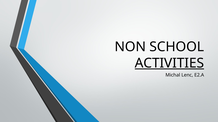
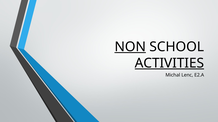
NON underline: none -> present (130, 47)
